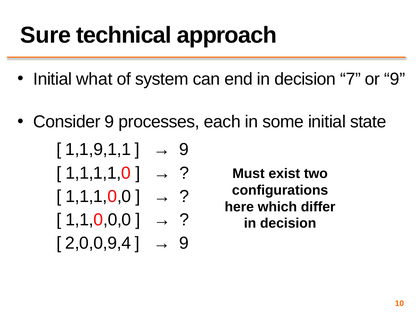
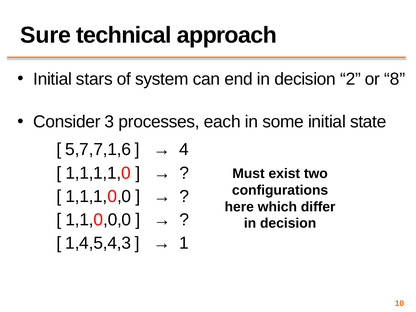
what: what -> stars (94, 79)
7: 7 -> 2 (350, 79)
or 9: 9 -> 8 (395, 79)
Consider 9: 9 -> 3 (109, 122)
1,1,9,1,1: 1,1,9,1,1 -> 5,7,7,1,6 (98, 150)
9: 9 -> 4 (184, 150)
2,0,0,9,4: 2,0,0,9,4 -> 1,4,5,4,3 (98, 243)
9: 9 -> 1 (184, 243)
